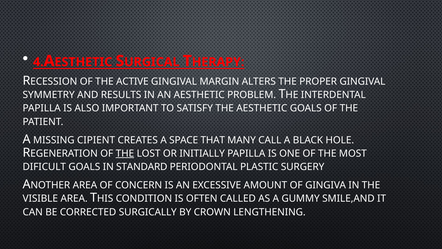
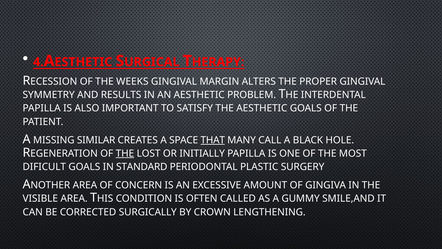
ACTIVE: ACTIVE -> WEEKS (132, 81)
CIPIENT: CIPIENT -> SIMILAR (96, 140)
THAT underline: none -> present (213, 140)
